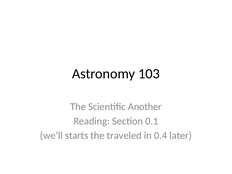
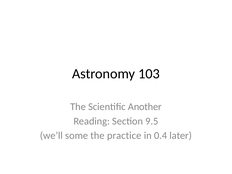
0.1: 0.1 -> 9.5 (152, 121)
starts: starts -> some (77, 136)
traveled: traveled -> practice (124, 136)
